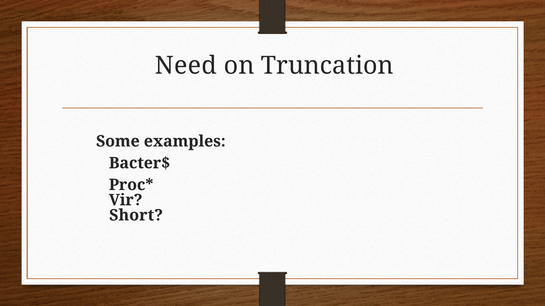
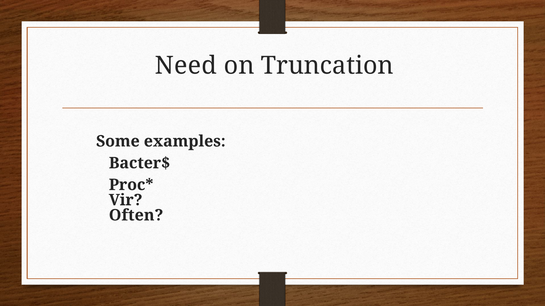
Short: Short -> Often (136, 216)
